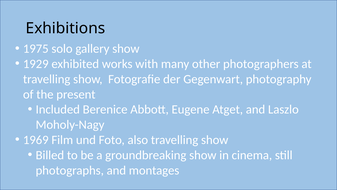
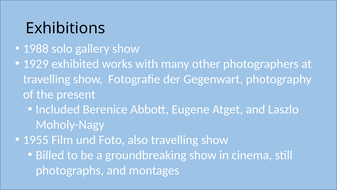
1975: 1975 -> 1988 (36, 49)
1969: 1969 -> 1955 (36, 140)
